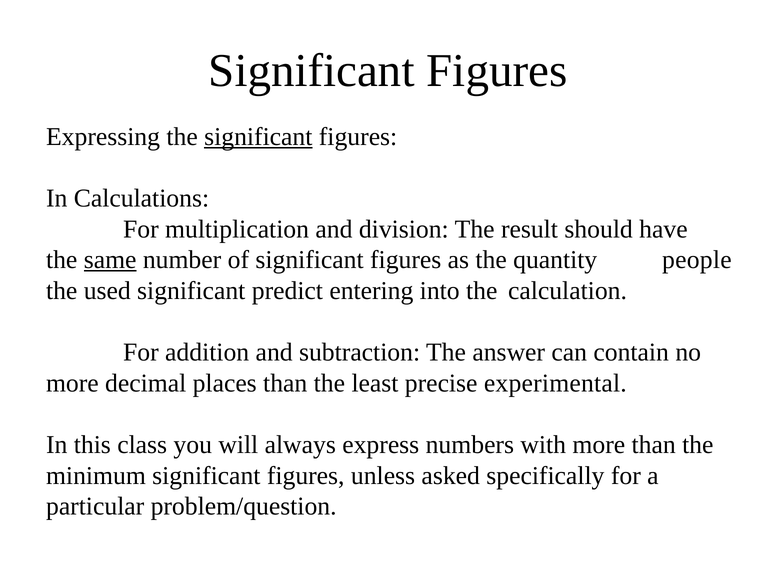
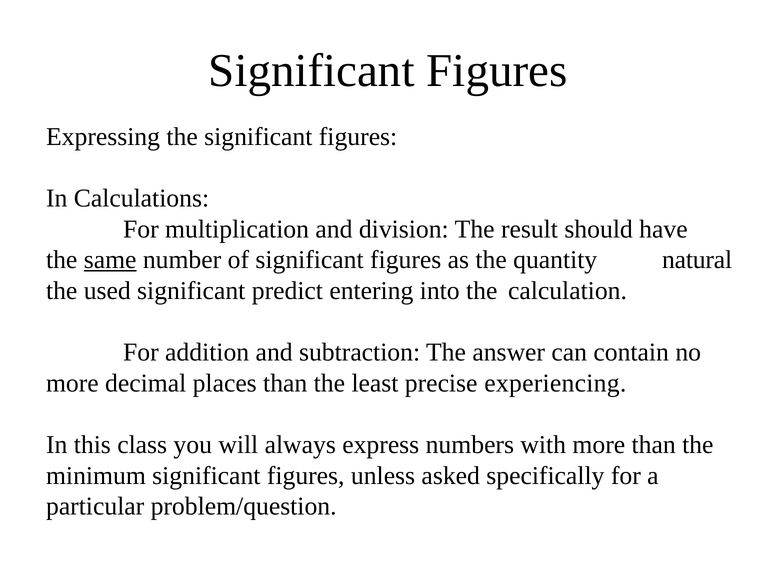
significant underline: present -> none (258, 136)
people: people -> natural (697, 260)
experimental: experimental -> experiencing (555, 383)
